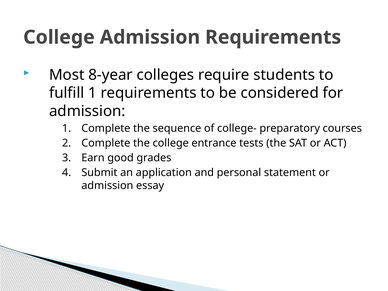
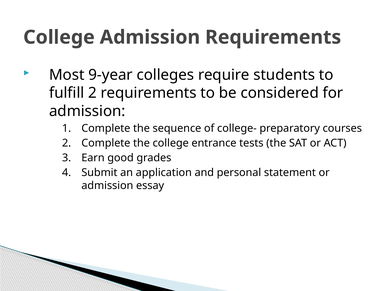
8-year: 8-year -> 9-year (111, 75)
fulfill 1: 1 -> 2 (93, 93)
